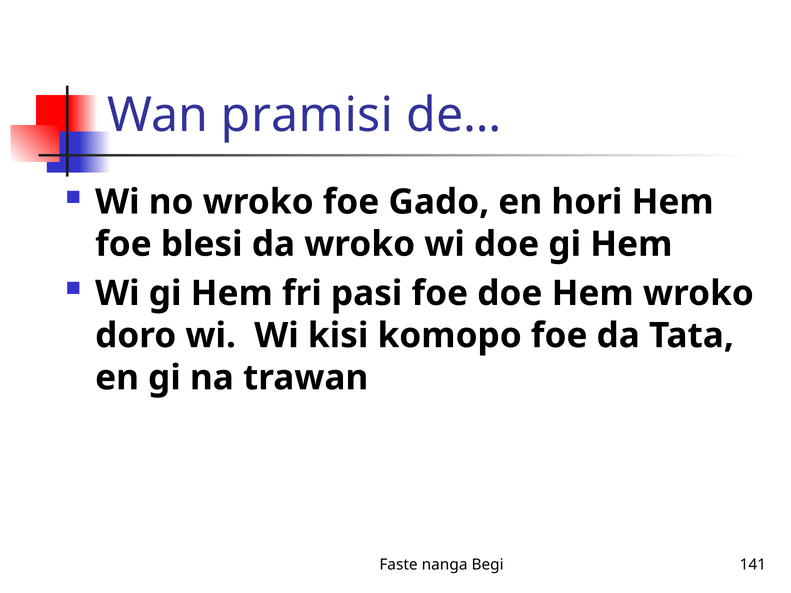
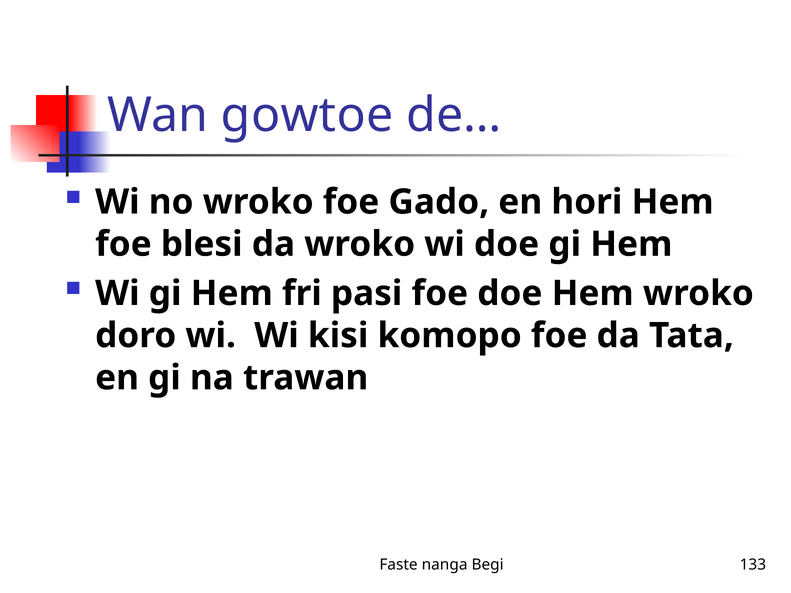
pramisi: pramisi -> gowtoe (307, 115)
141: 141 -> 133 (753, 565)
